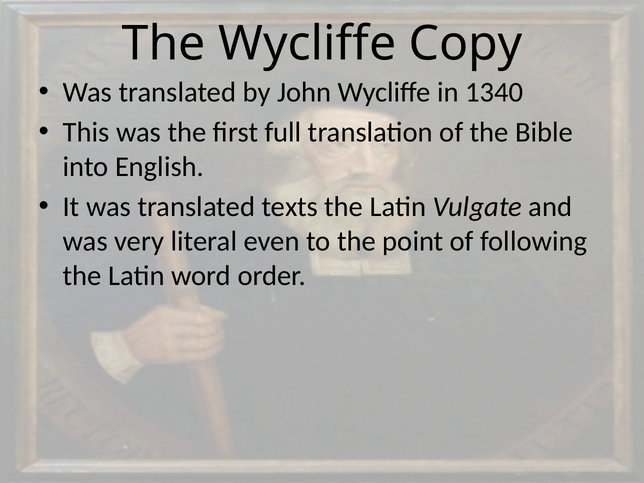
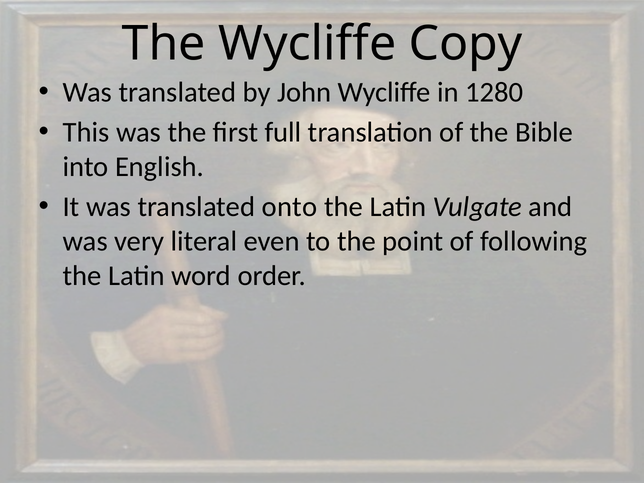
1340: 1340 -> 1280 (494, 92)
texts: texts -> onto (290, 207)
